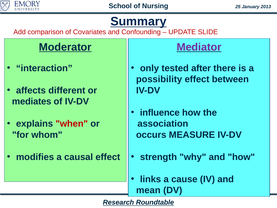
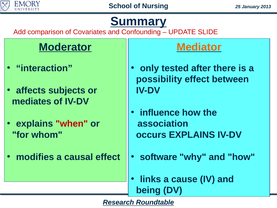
Mediator colour: purple -> orange (199, 47)
different: different -> subjects (67, 90)
occurs MEASURE: MEASURE -> EXPLAINS (192, 135)
strength: strength -> software (159, 157)
mean: mean -> being (148, 190)
